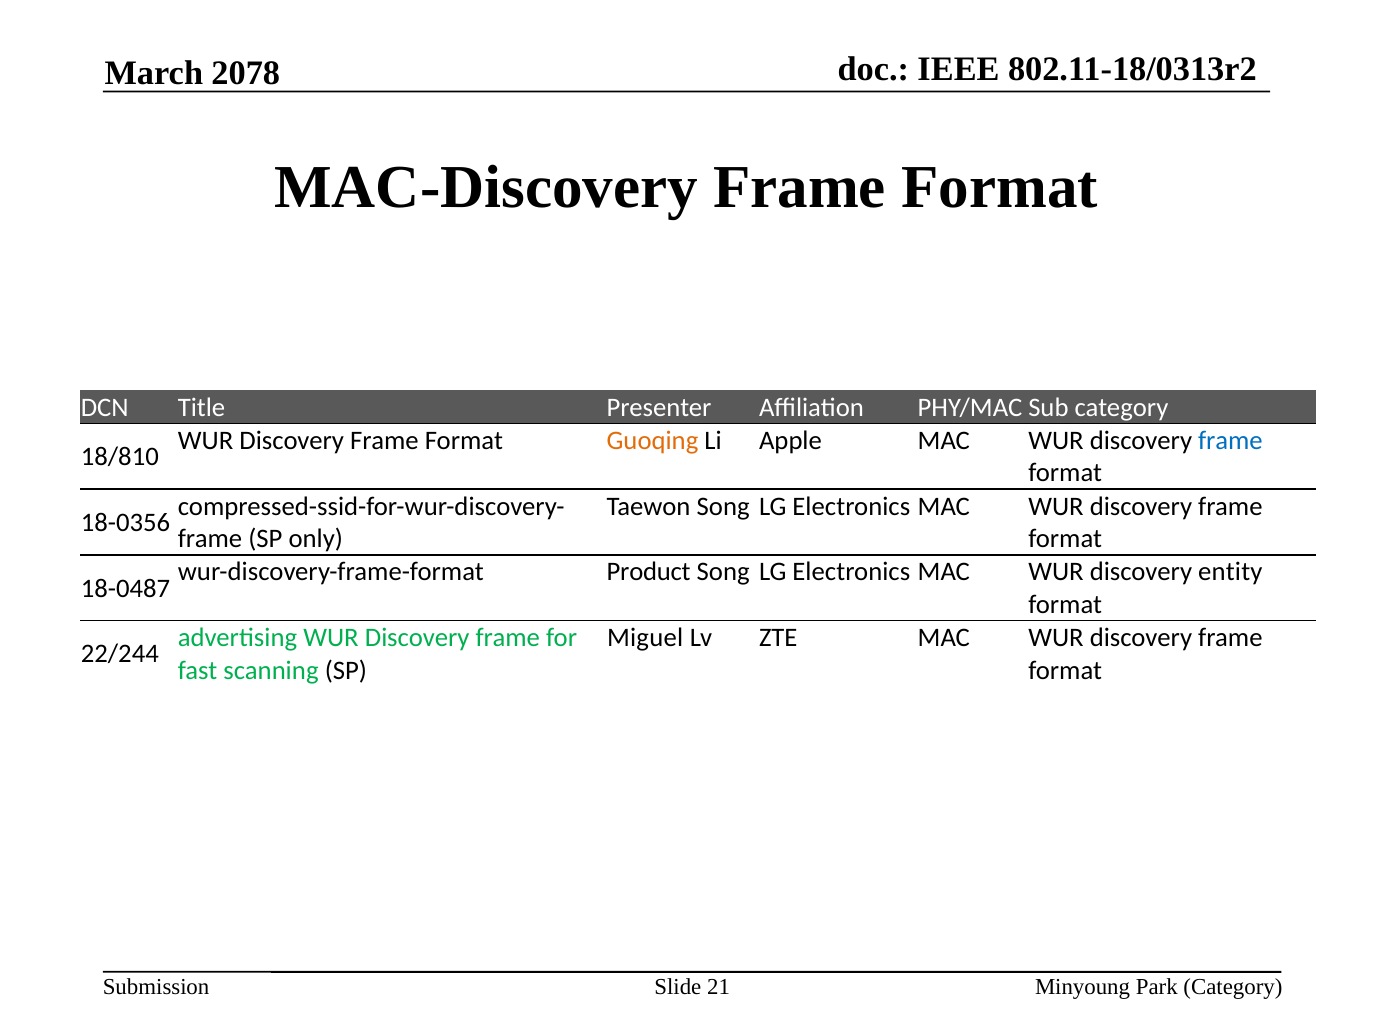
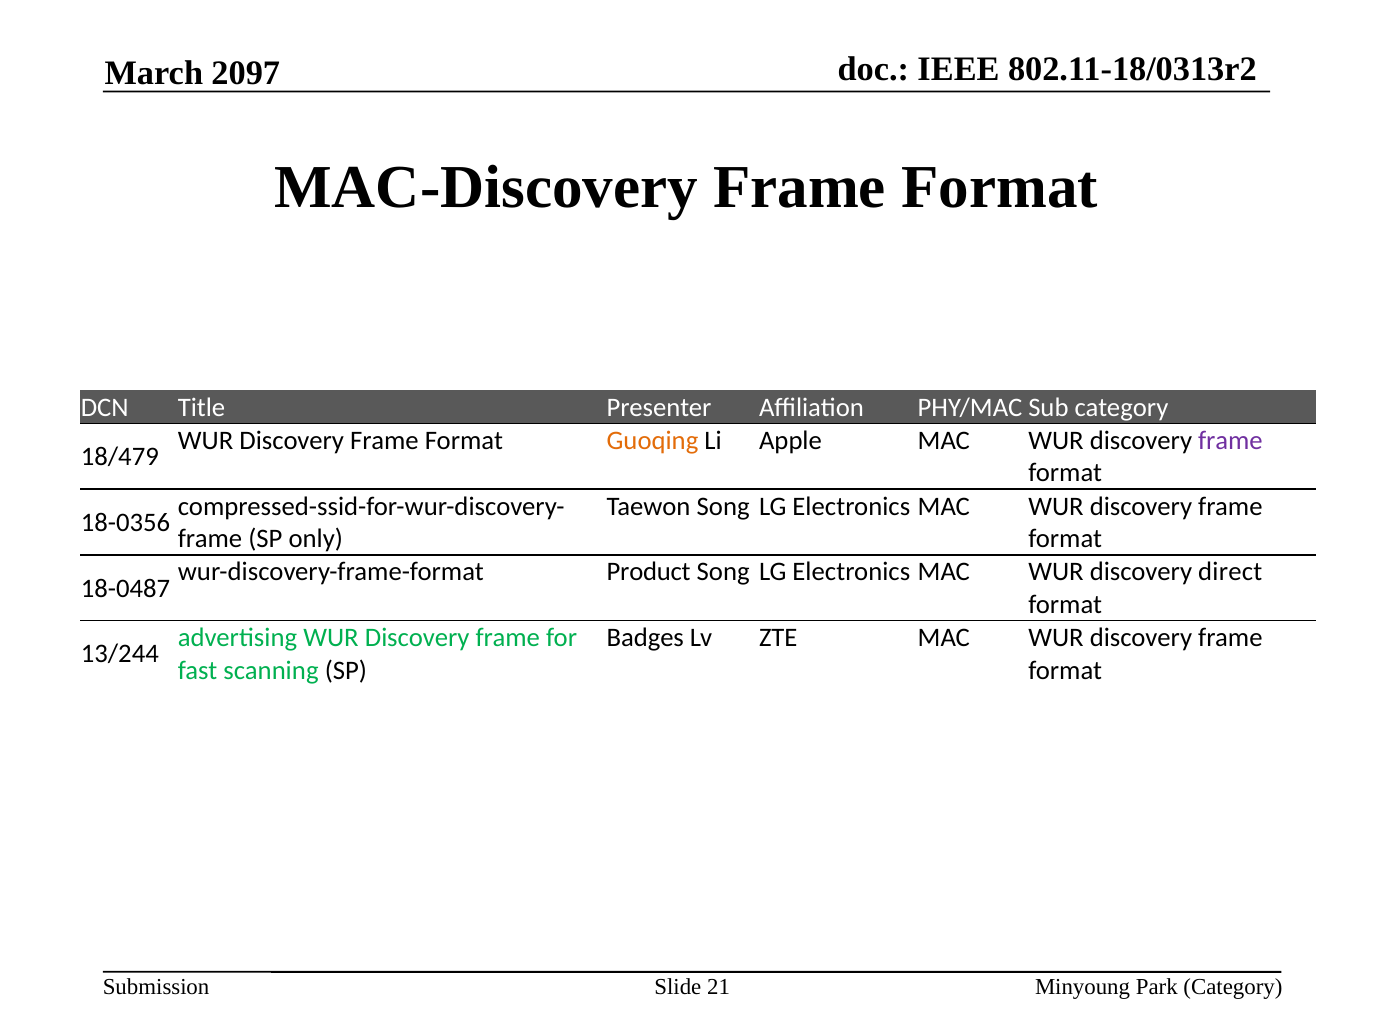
2078: 2078 -> 2097 (246, 73)
frame colour: blue -> purple (1230, 441)
18/810: 18/810 -> 18/479 (120, 457)
entity: entity -> direct (1230, 572)
Miguel: Miguel -> Badges (645, 638)
22/244: 22/244 -> 13/244 (120, 654)
